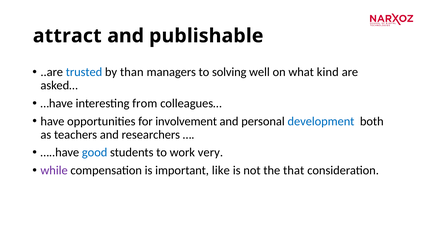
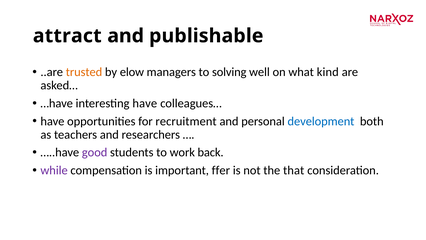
trusted colour: blue -> orange (84, 72)
than: than -> elow (132, 72)
interesting from: from -> have (145, 103)
involvement: involvement -> recruitment (186, 121)
good colour: blue -> purple (95, 152)
very: very -> back (211, 152)
like: like -> ffer (221, 170)
